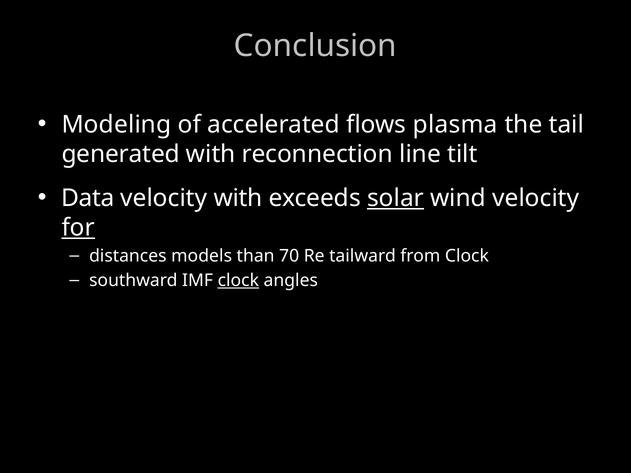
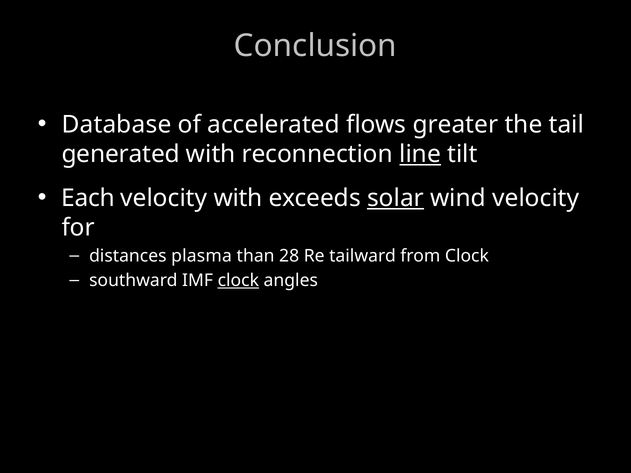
Modeling: Modeling -> Database (116, 125)
plasma: plasma -> greater (455, 125)
line underline: none -> present (420, 154)
Data: Data -> Each (88, 198)
for underline: present -> none (78, 228)
models: models -> plasma (202, 256)
70: 70 -> 28 (289, 256)
